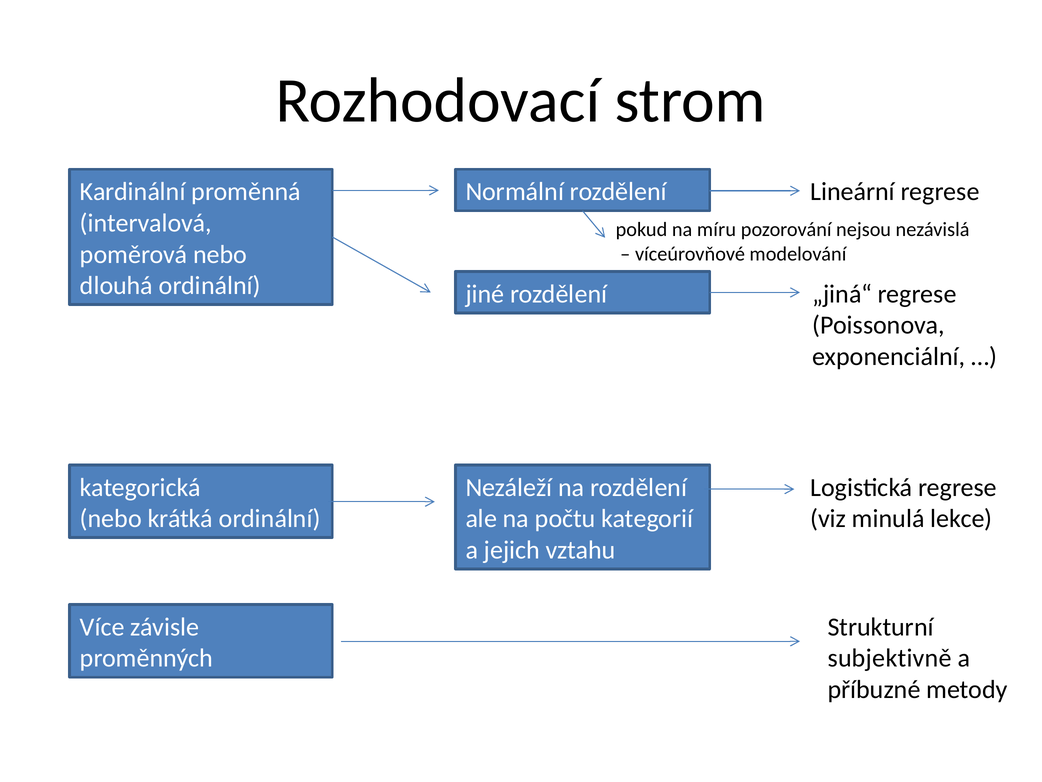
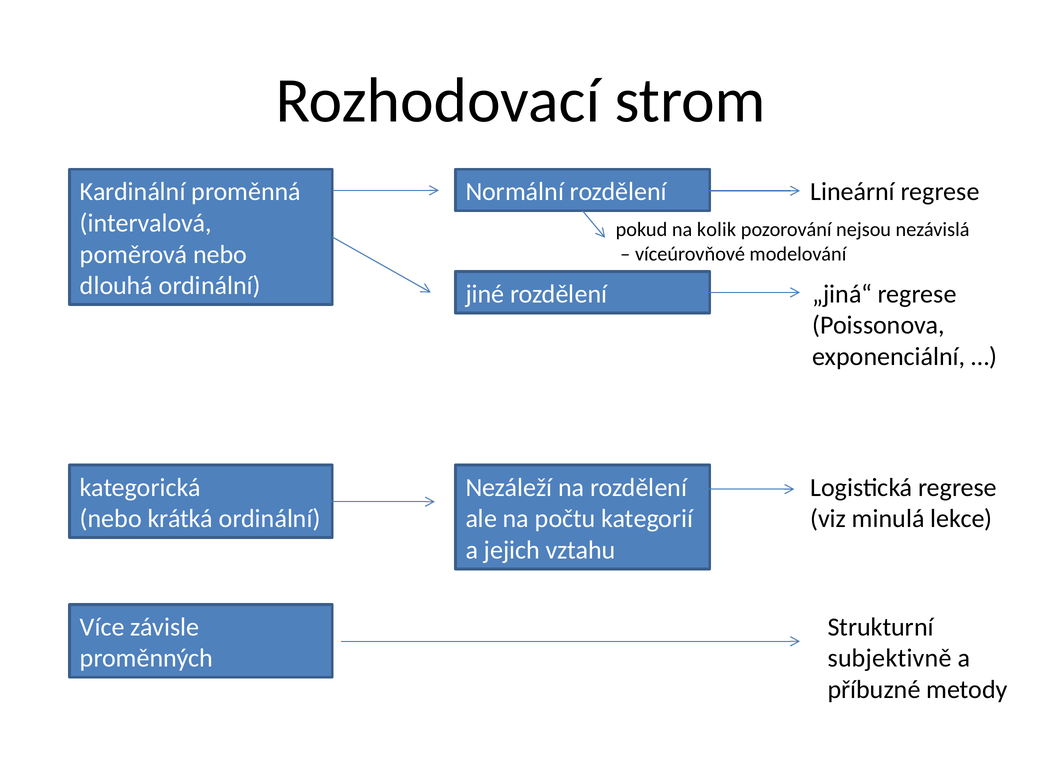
míru: míru -> kolik (716, 230)
